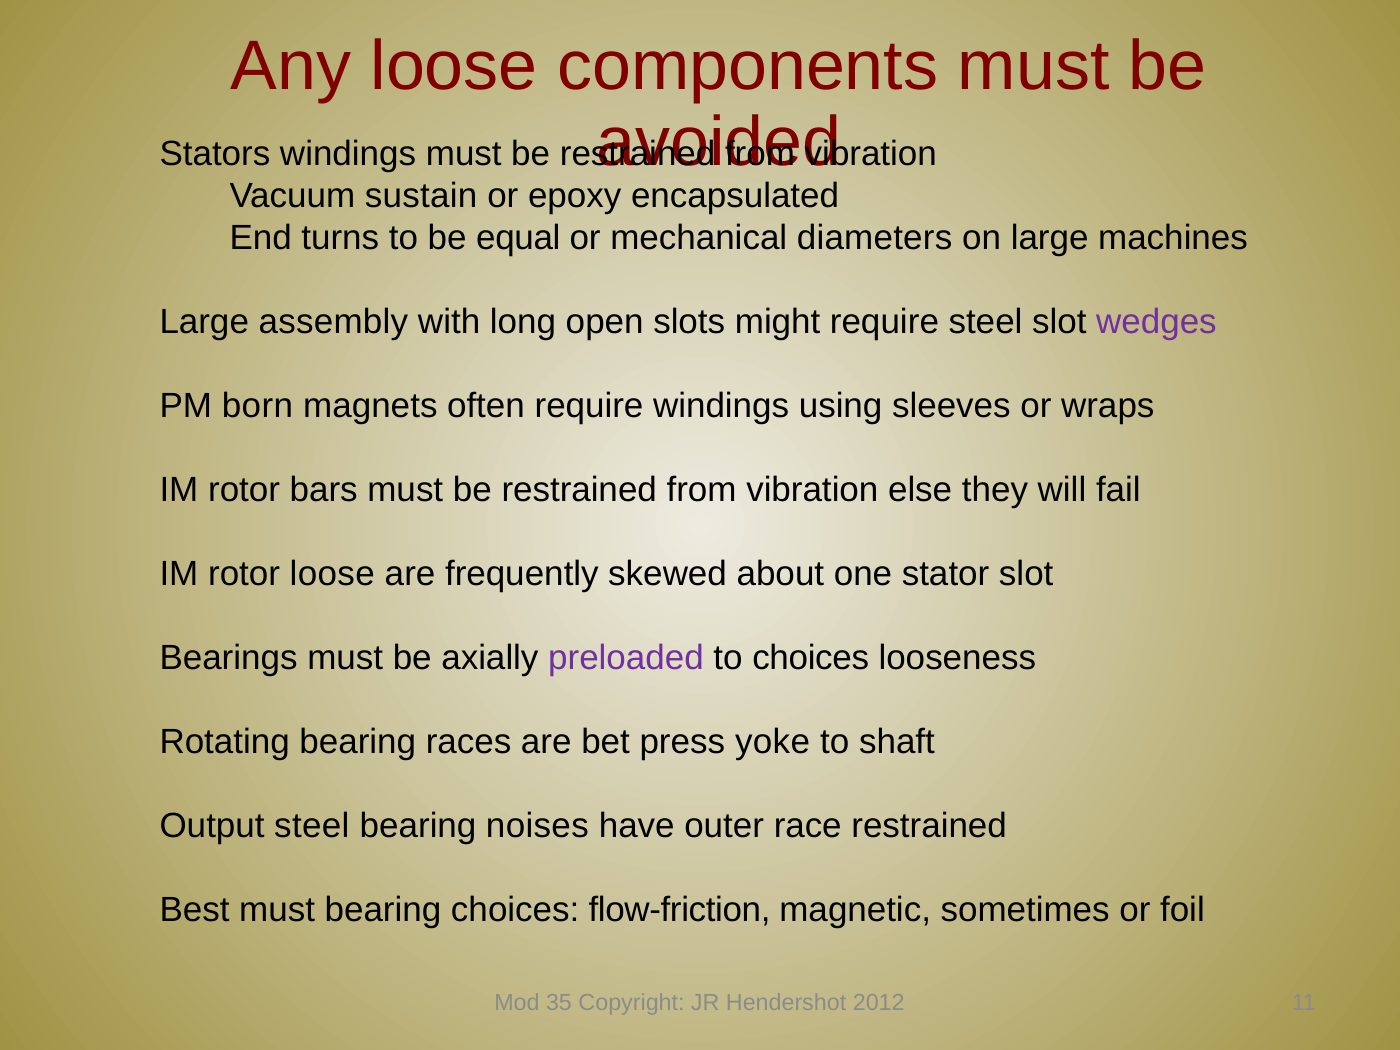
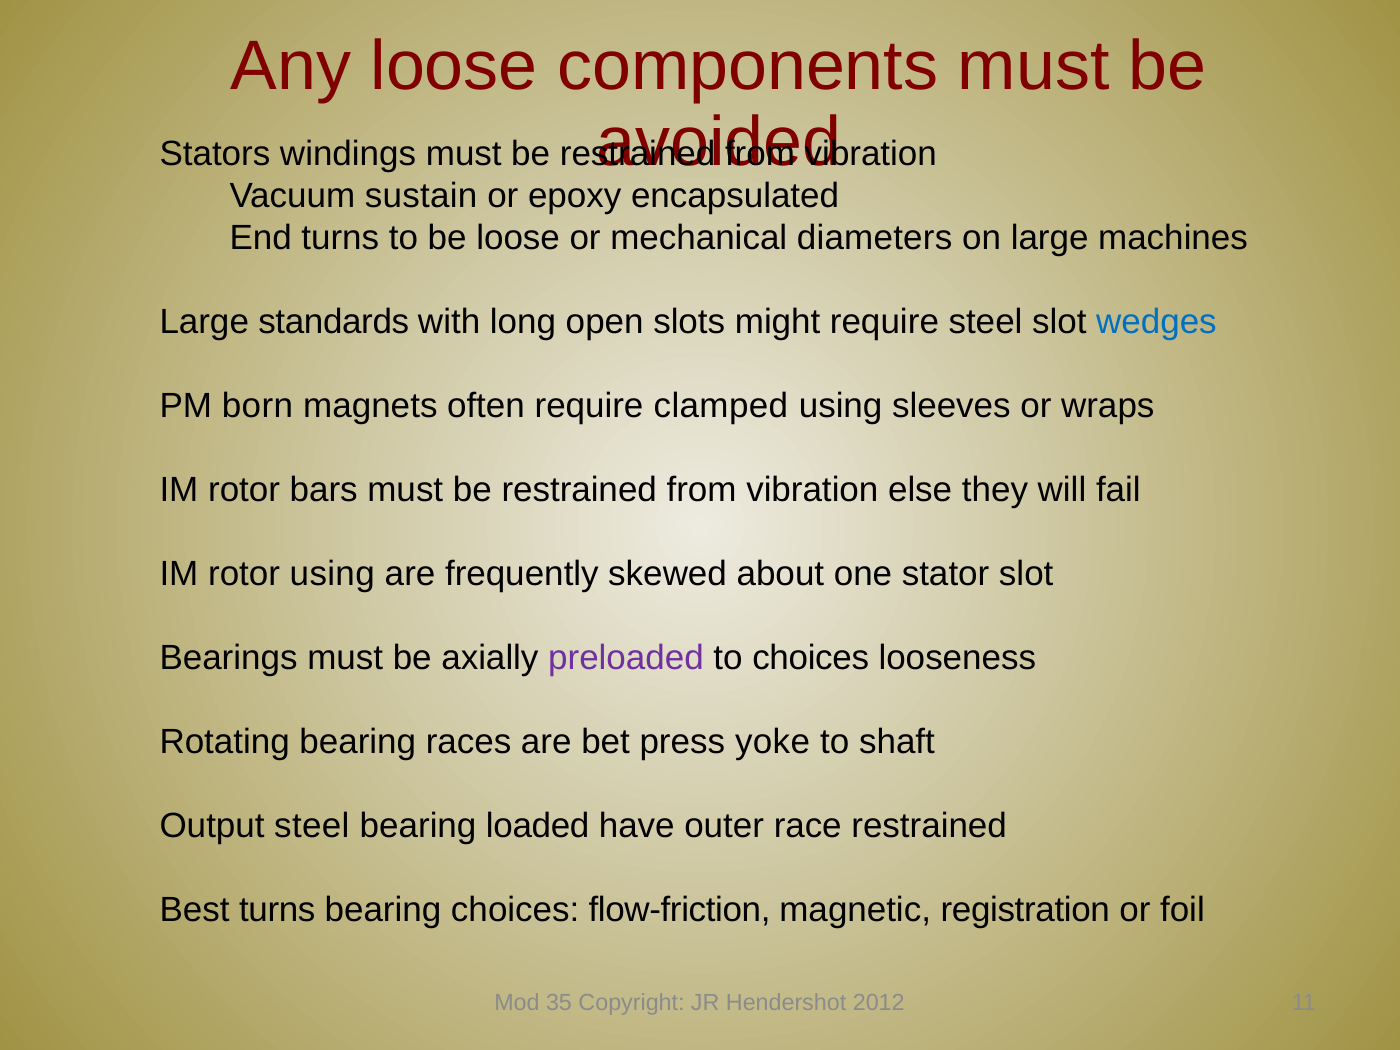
be equal: equal -> loose (518, 238)
assembly: assembly -> standards (334, 322)
wedges colour: purple -> blue (1156, 322)
require windings: windings -> clamped (721, 406)
rotor loose: loose -> using (332, 574)
noises: noises -> loaded (538, 826)
Best must: must -> turns (277, 910)
sometimes: sometimes -> registration (1025, 910)
